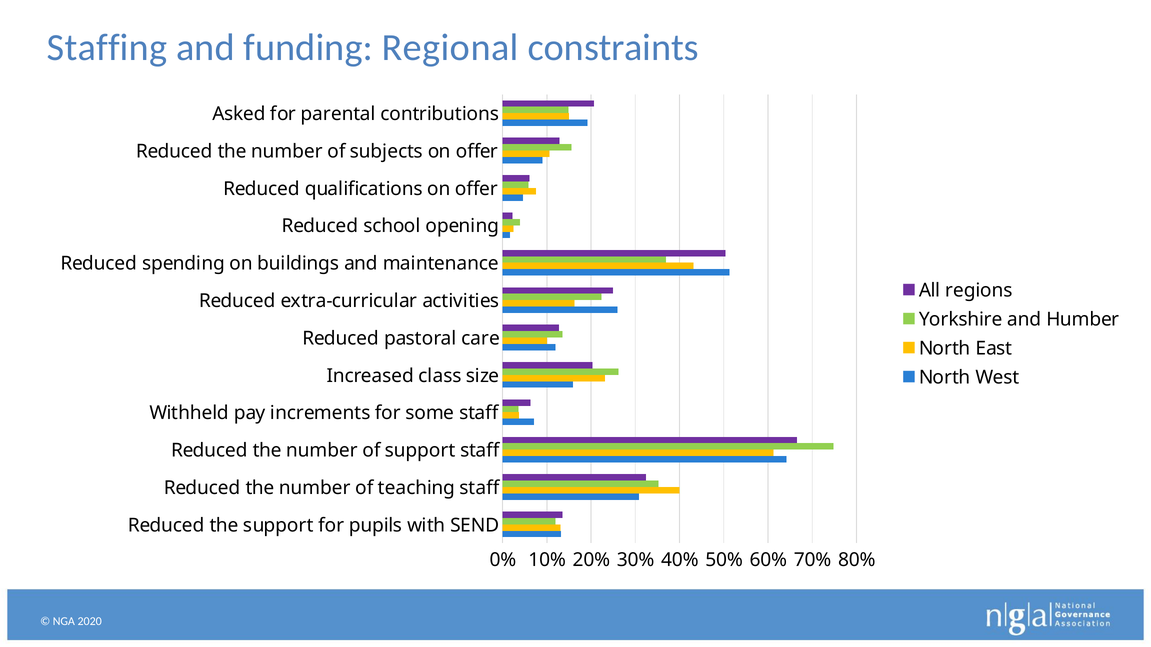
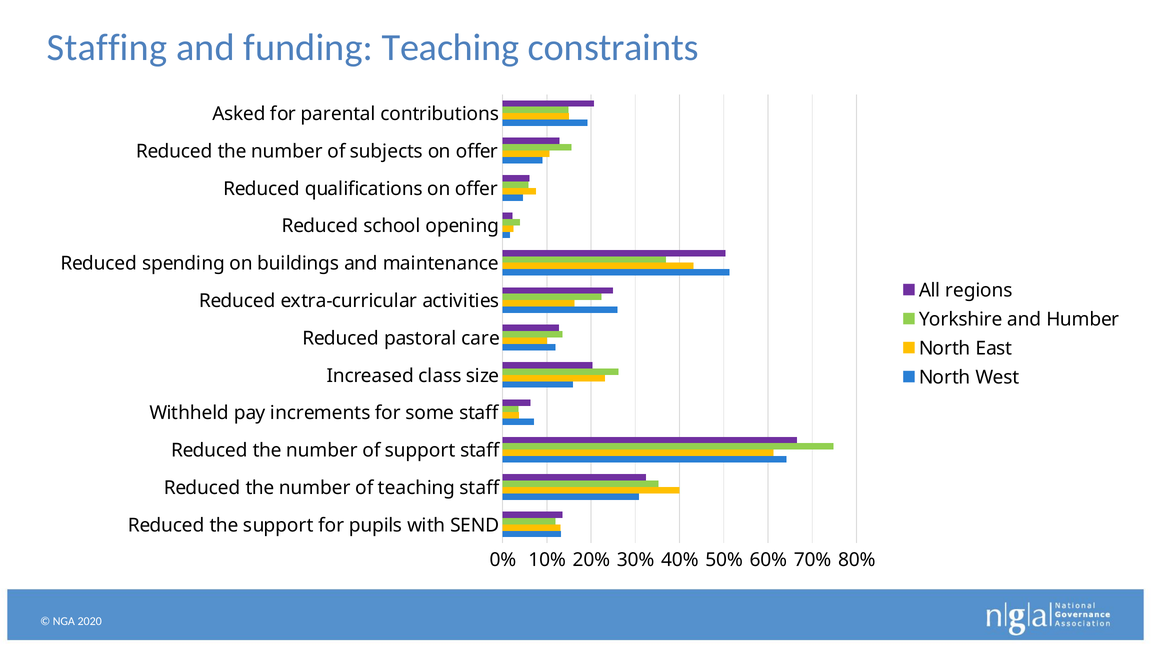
funding Regional: Regional -> Teaching (450, 48)
